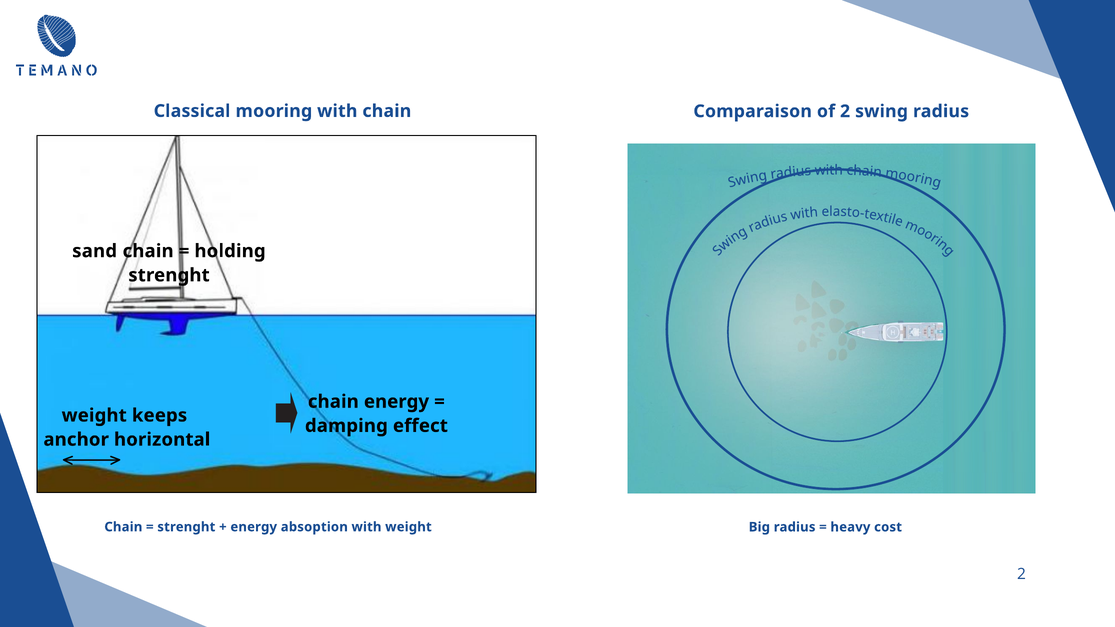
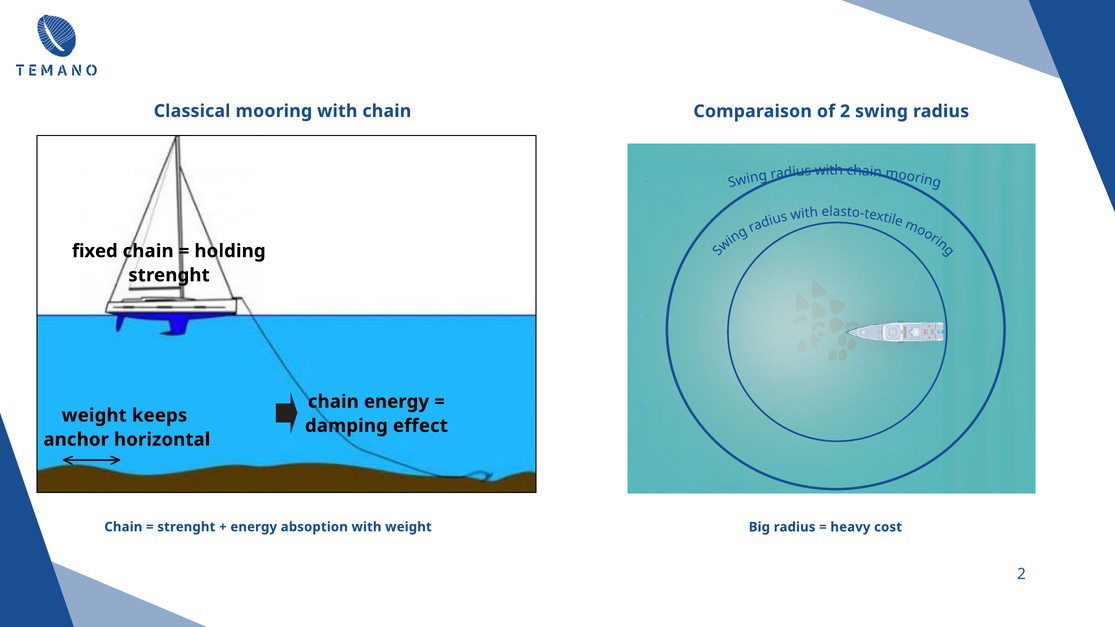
sand: sand -> fixed (95, 251)
